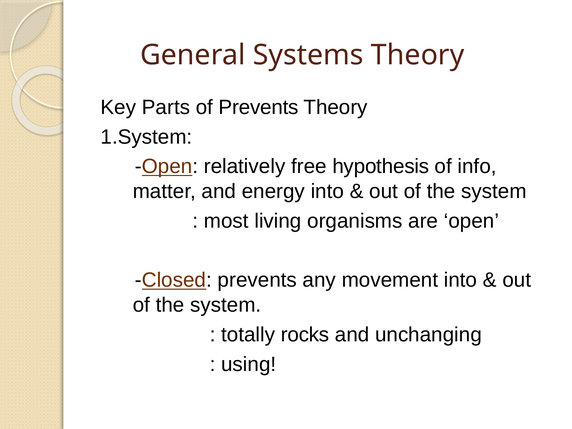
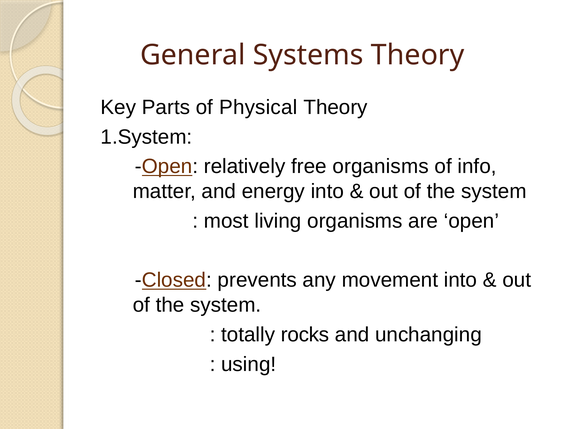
of Prevents: Prevents -> Physical (258, 107)
free hypothesis: hypothesis -> organisms (381, 166)
